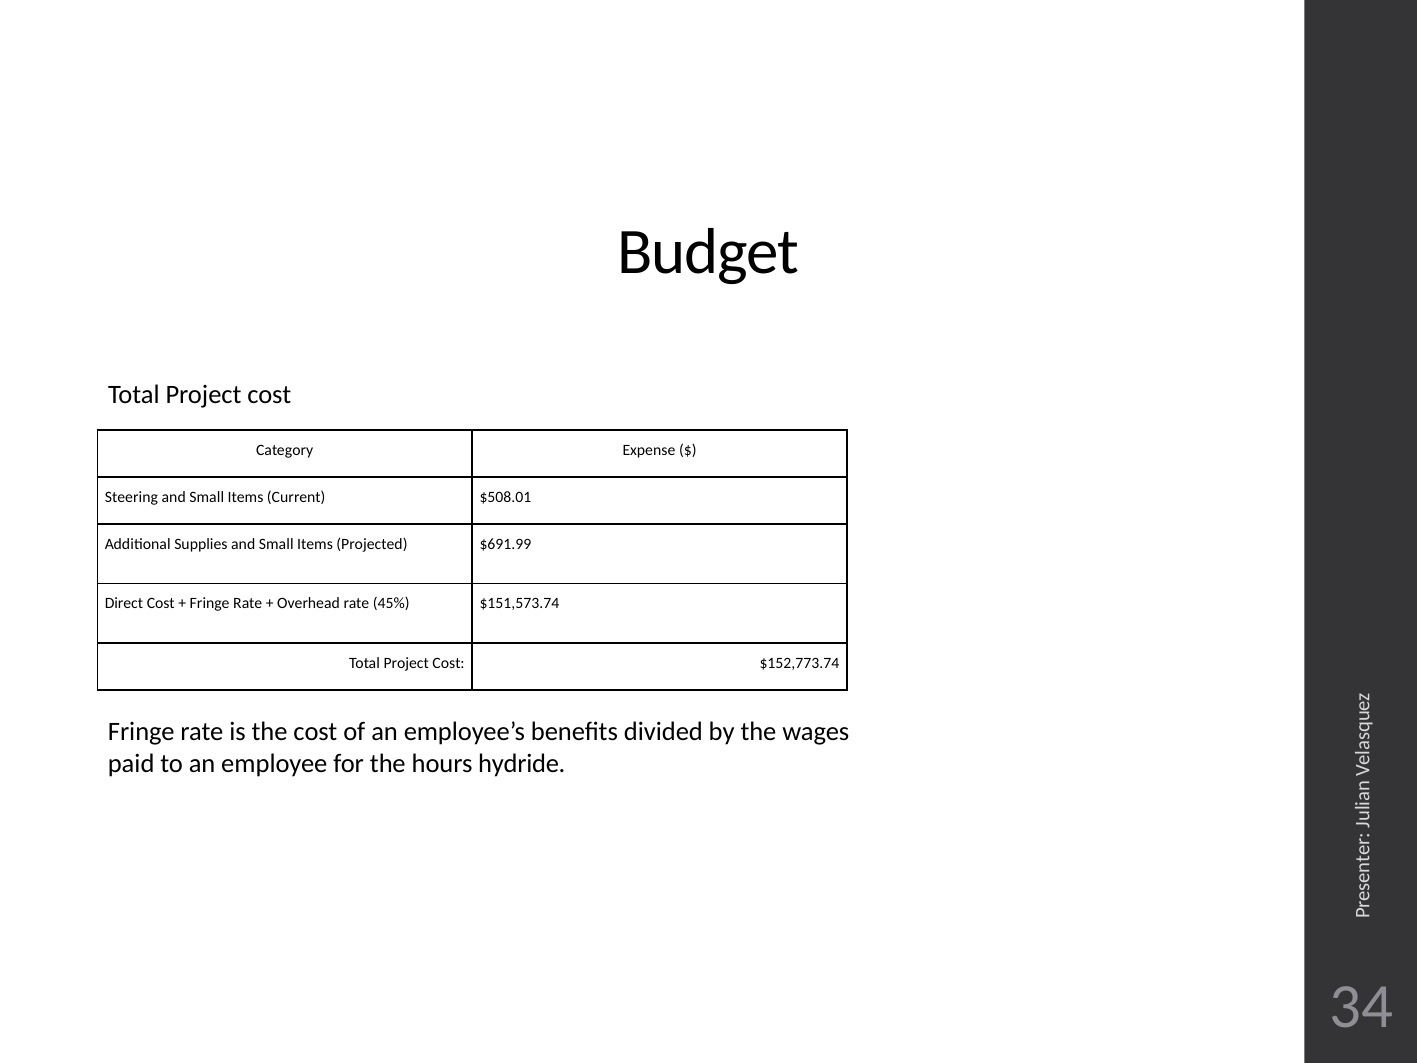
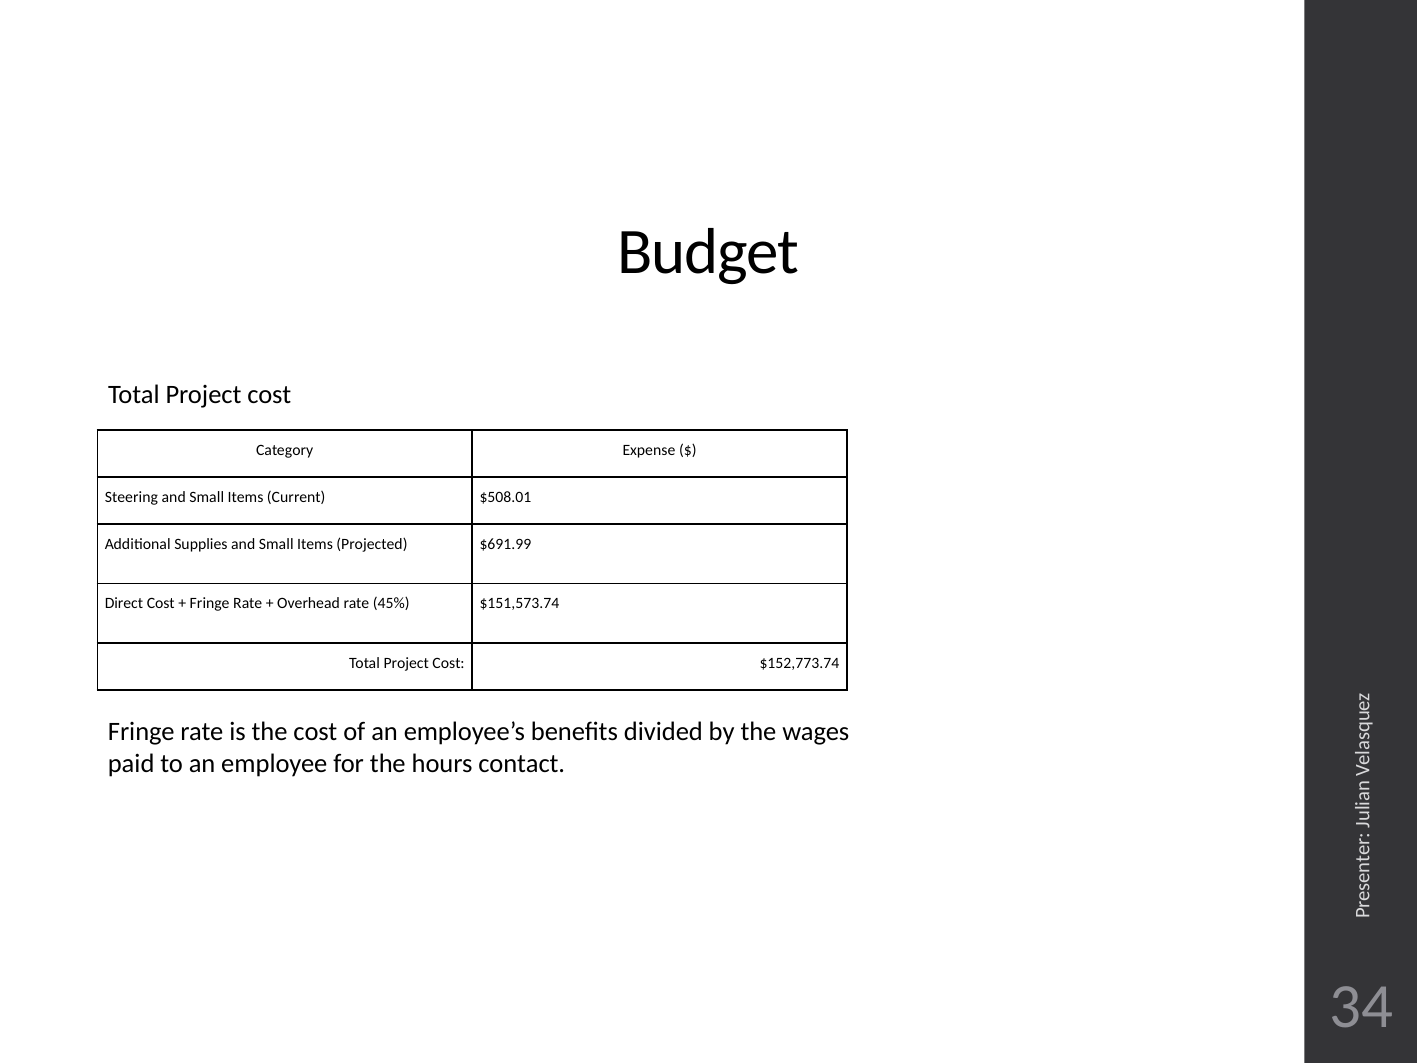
hydride: hydride -> contact (522, 763)
